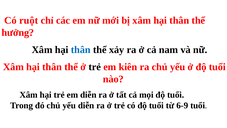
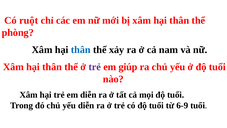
hưởng: hưởng -> phòng (18, 32)
trẻ colour: black -> purple (95, 67)
kiên: kiên -> giúp (128, 67)
